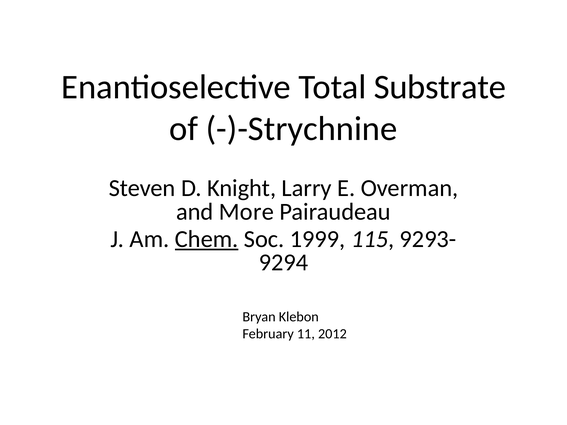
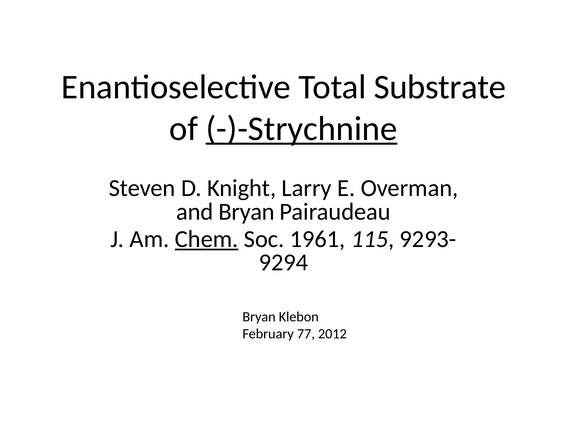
-)-Strychnine underline: none -> present (302, 129)
and More: More -> Bryan (247, 212)
1999: 1999 -> 1961 (318, 239)
11: 11 -> 77 (306, 334)
